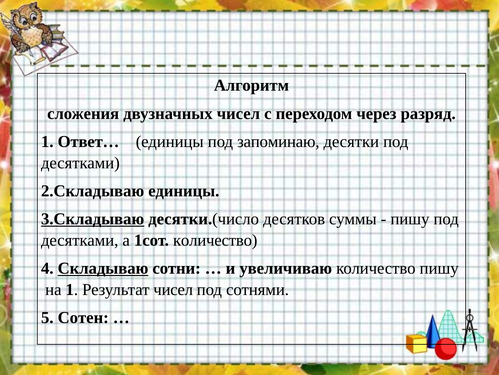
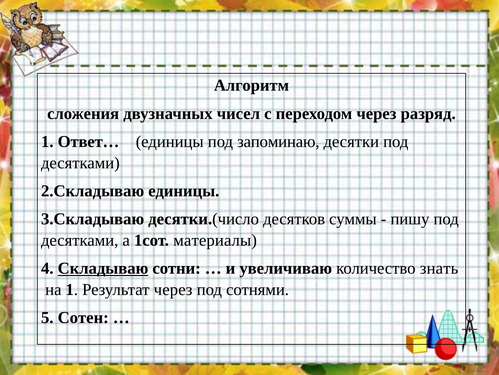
3.Складываю underline: present -> none (93, 219)
1сот количество: количество -> материалы (215, 240)
количество пишу: пишу -> знать (439, 268)
Результат чисел: чисел -> через (173, 289)
